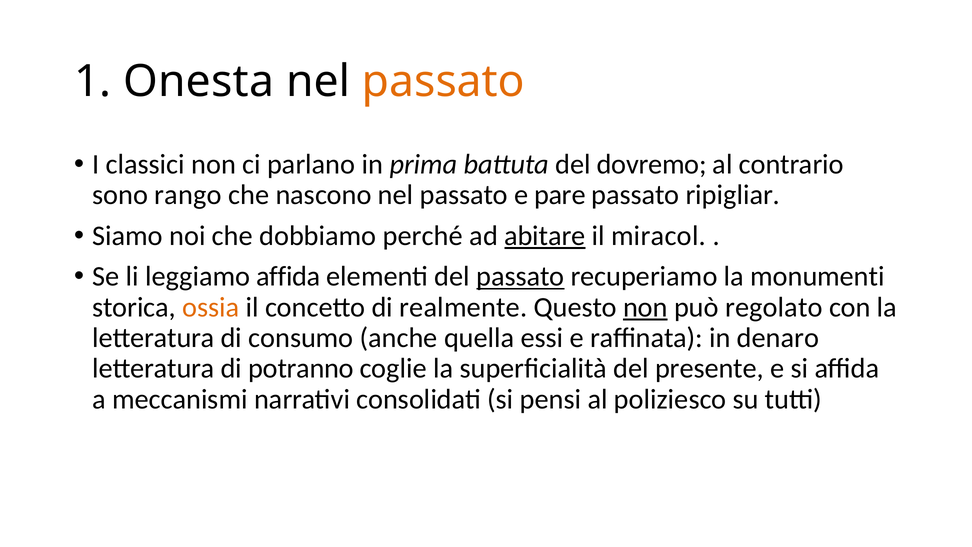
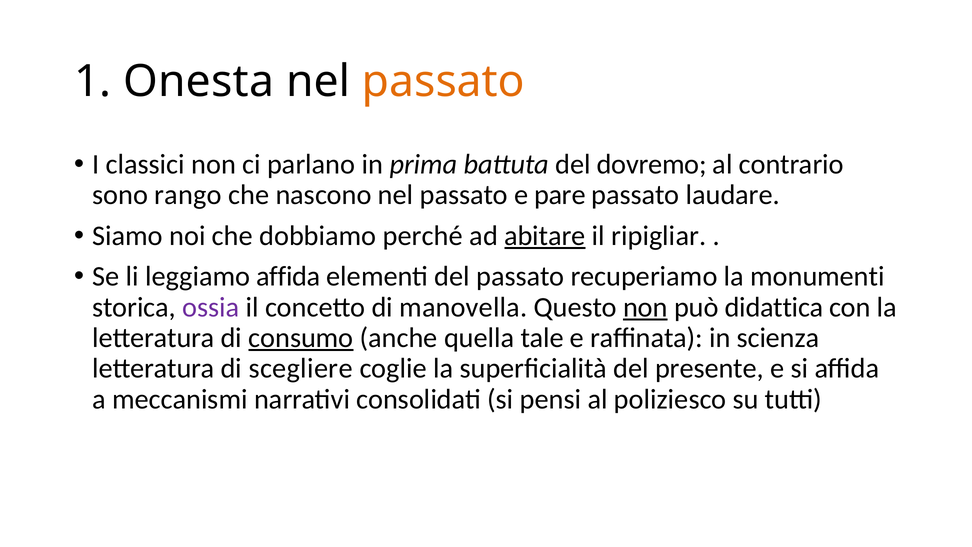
ripigliar: ripigliar -> laudare (733, 195)
miracol: miracol -> ripigliar (659, 236)
passato underline: present -> none (520, 276)
ossia colour: orange -> purple (211, 307)
realmente: realmente -> manovella (463, 307)
regolato: regolato -> didattica (774, 307)
consumo underline: none -> present (301, 338)
essi: essi -> tale (542, 338)
denaro: denaro -> scienza (778, 338)
potranno: potranno -> scegliere (301, 368)
